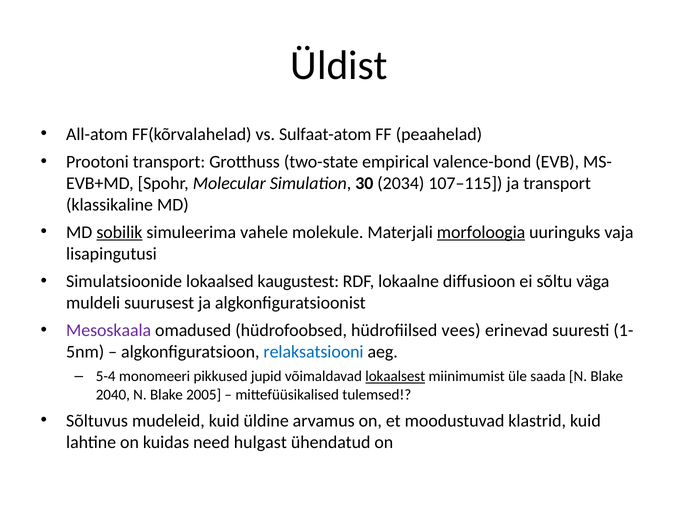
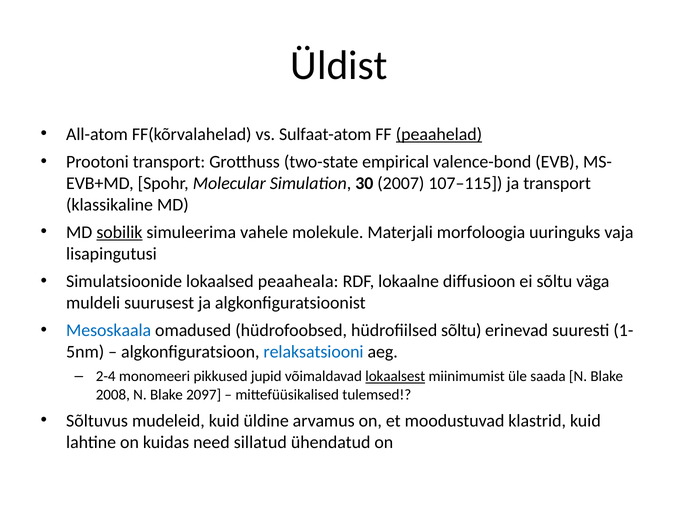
peaahelad underline: none -> present (439, 134)
2034: 2034 -> 2007 (401, 183)
morfoloogia underline: present -> none (481, 232)
kaugustest: kaugustest -> peaaheala (298, 281)
Mesoskaala colour: purple -> blue (109, 330)
hüdrofiilsed vees: vees -> sõltu (461, 330)
5-4: 5-4 -> 2-4 (106, 376)
2040: 2040 -> 2008 (113, 394)
2005: 2005 -> 2097 (204, 394)
hulgast: hulgast -> sillatud (260, 442)
